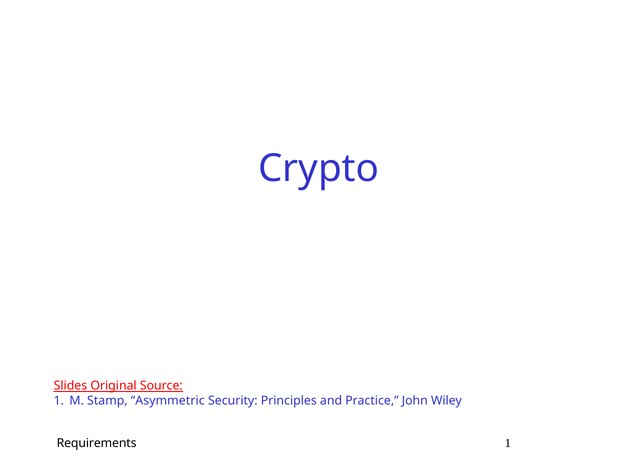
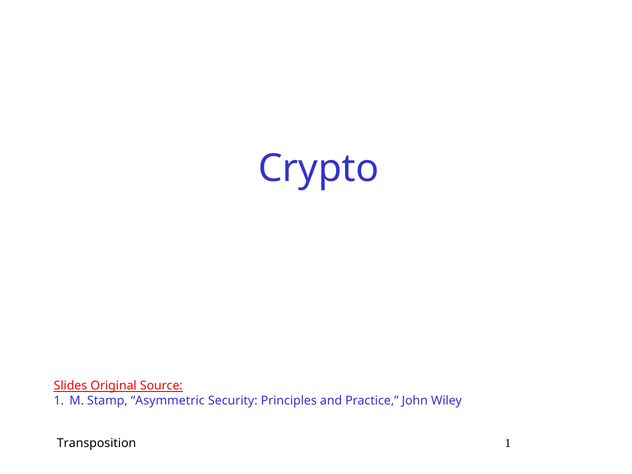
Requirements: Requirements -> Transposition (97, 443)
